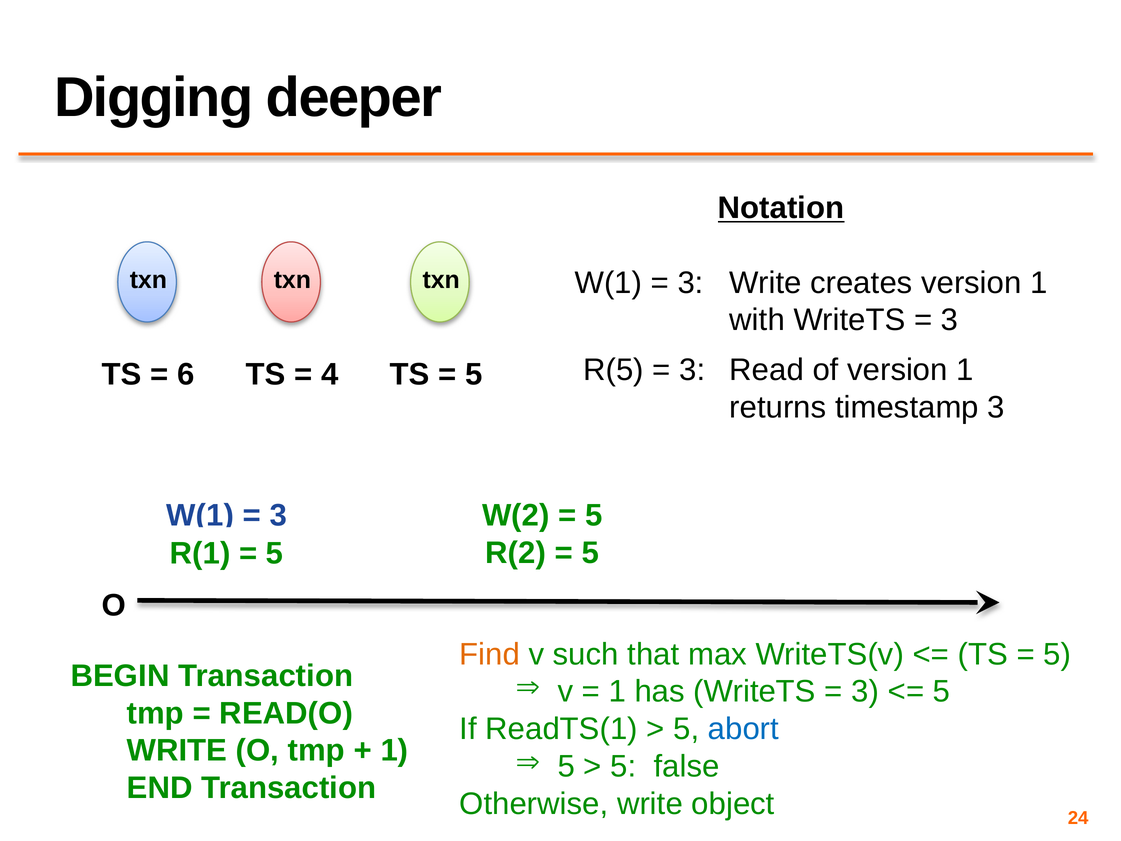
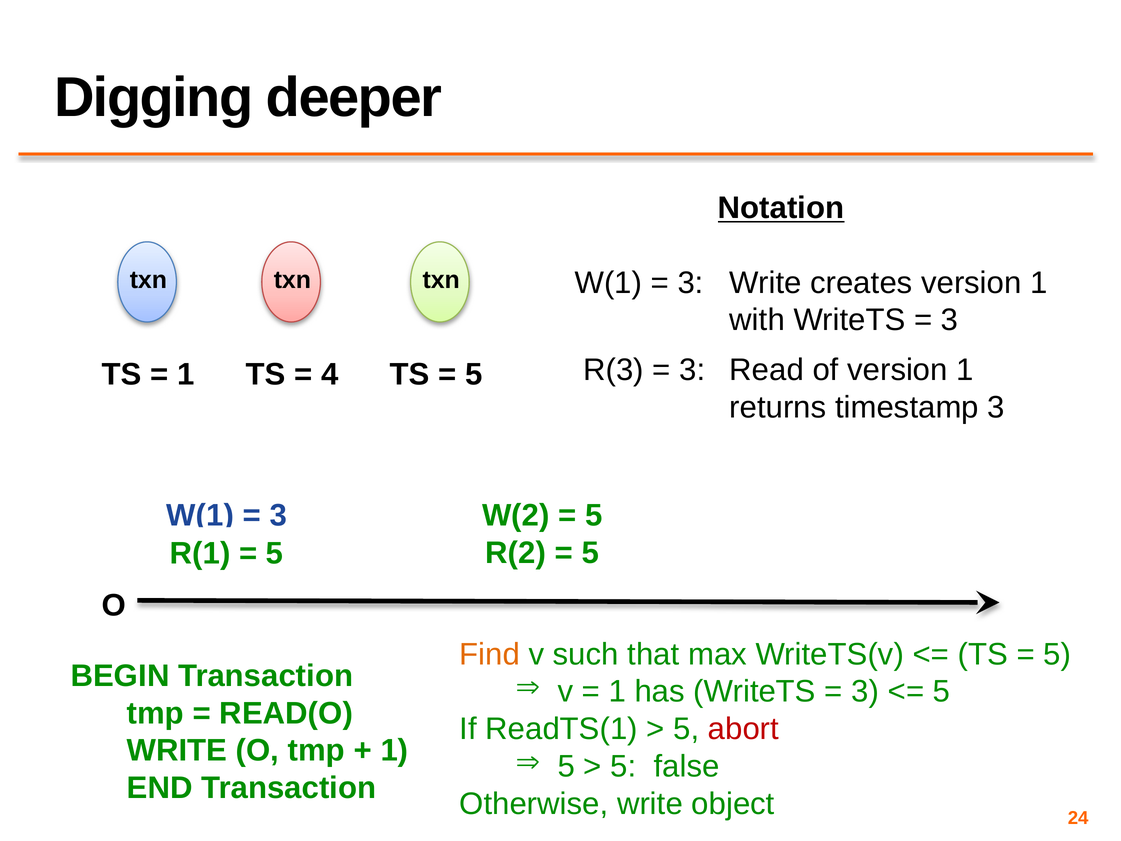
R(5: R(5 -> R(3 (613, 370)
6: 6 -> 1 (186, 374)
abort colour: blue -> red (743, 729)
